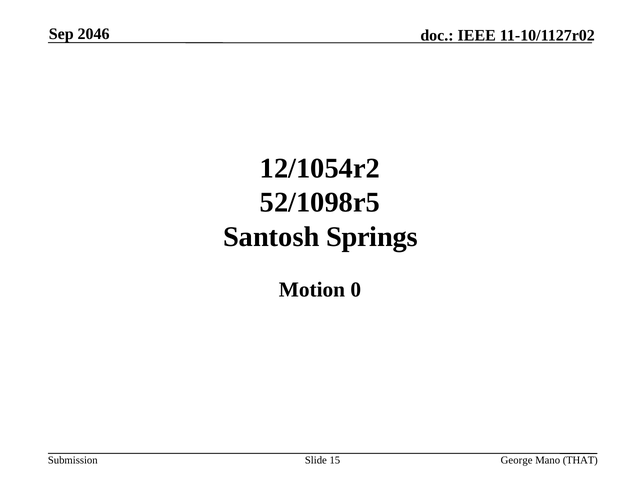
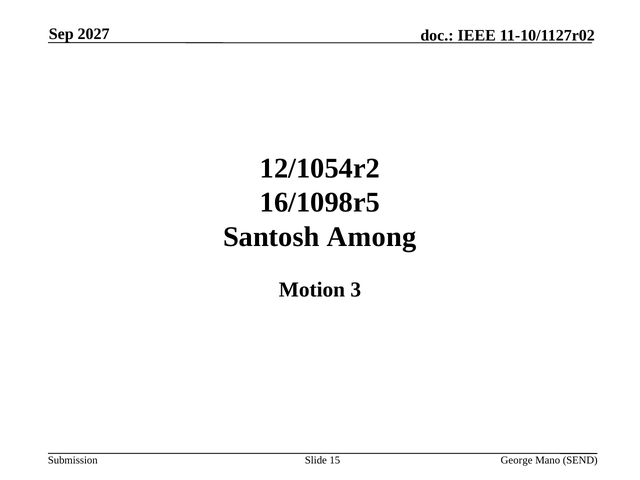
2046: 2046 -> 2027 (94, 34)
52/1098r5: 52/1098r5 -> 16/1098r5 (320, 203)
Springs: Springs -> Among (372, 237)
0: 0 -> 3 (356, 290)
THAT: THAT -> SEND (580, 460)
